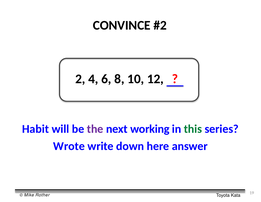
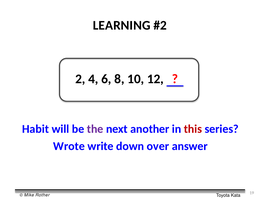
CONVINCE: CONVINCE -> LEARNING (122, 25)
working: working -> another (150, 129)
this colour: green -> red (193, 129)
here: here -> over (158, 146)
